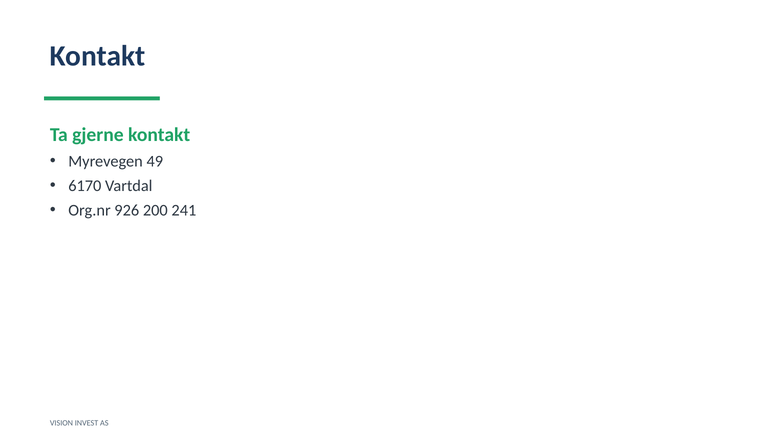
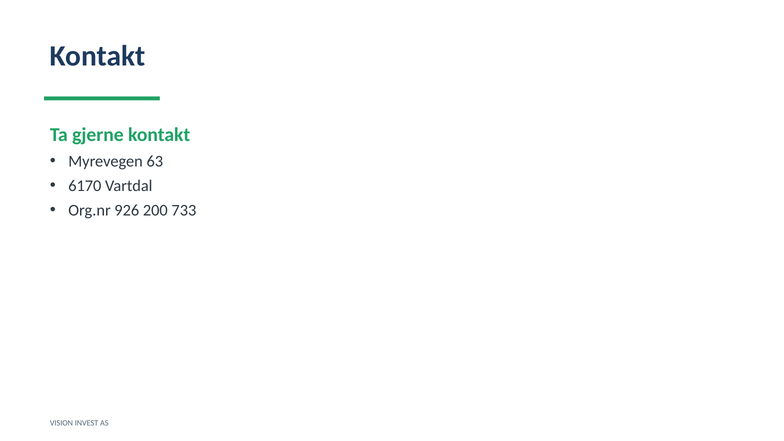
49: 49 -> 63 (155, 161)
241: 241 -> 733 (184, 210)
